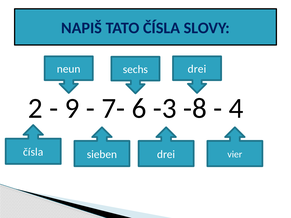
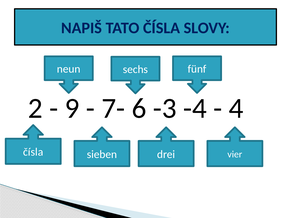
sechs drei: drei -> fünf (197, 69)
-8: -8 -> -4 (195, 108)
